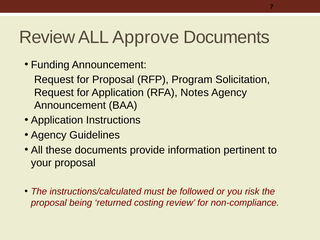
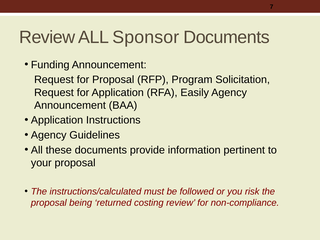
Approve: Approve -> Sponsor (146, 37)
Notes: Notes -> Easily (195, 92)
